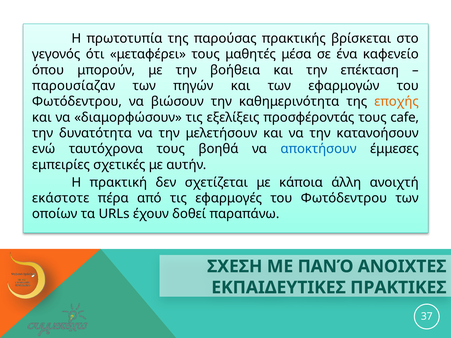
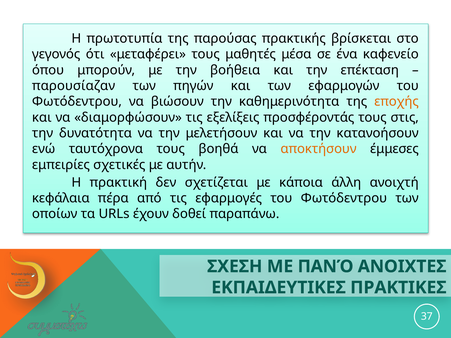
cafe: cafe -> στις (405, 117)
αποκτήσουν colour: blue -> orange (318, 149)
εκάστοτε: εκάστοτε -> κεφάλαια (61, 198)
